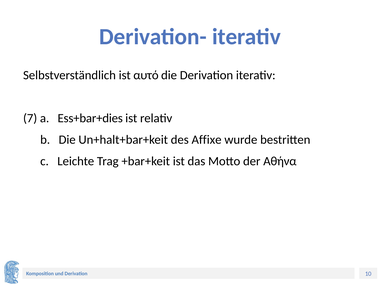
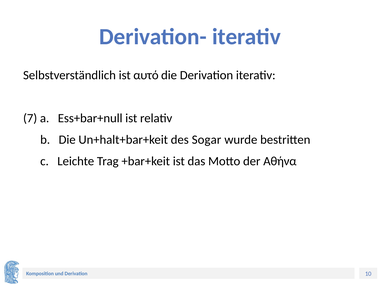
Ess+bar+dies: Ess+bar+dies -> Ess+bar+null (90, 118)
Affixe: Affixe -> Sogar (207, 140)
